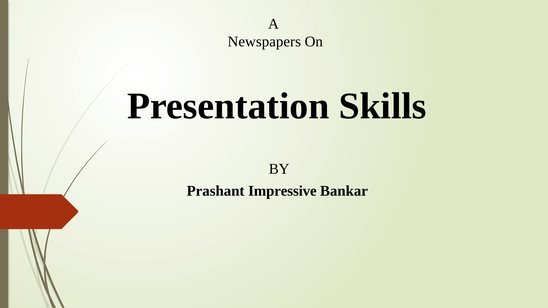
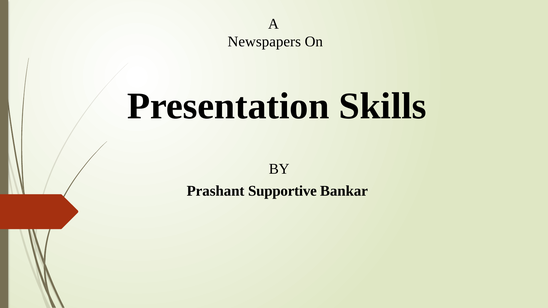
Impressive: Impressive -> Supportive (282, 191)
